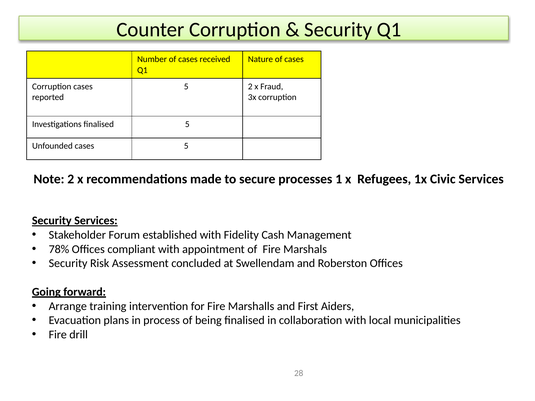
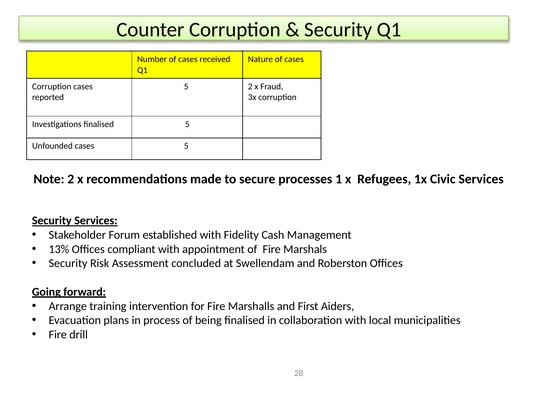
78%: 78% -> 13% (59, 249)
